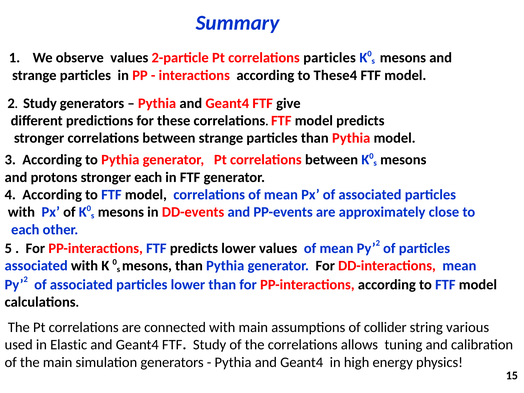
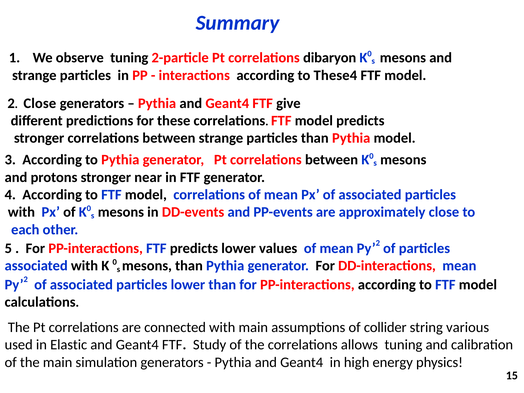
observe values: values -> tuning (129, 58)
correlations particles: particles -> dibaryon (330, 58)
Study: Study -> Close (40, 103)
stronger each: each -> near (148, 177)
